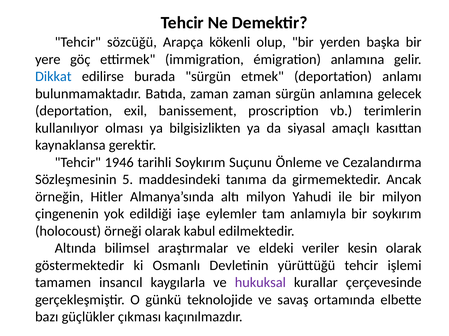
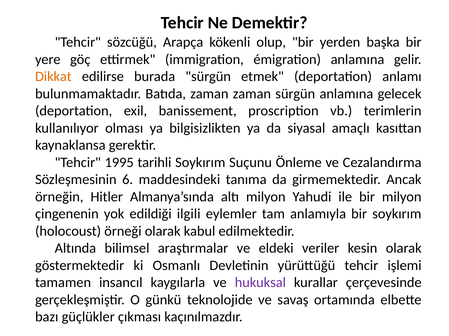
Dikkat colour: blue -> orange (53, 77)
1946: 1946 -> 1995 (119, 163)
5: 5 -> 6 (128, 180)
iaşe: iaşe -> ilgili (189, 214)
